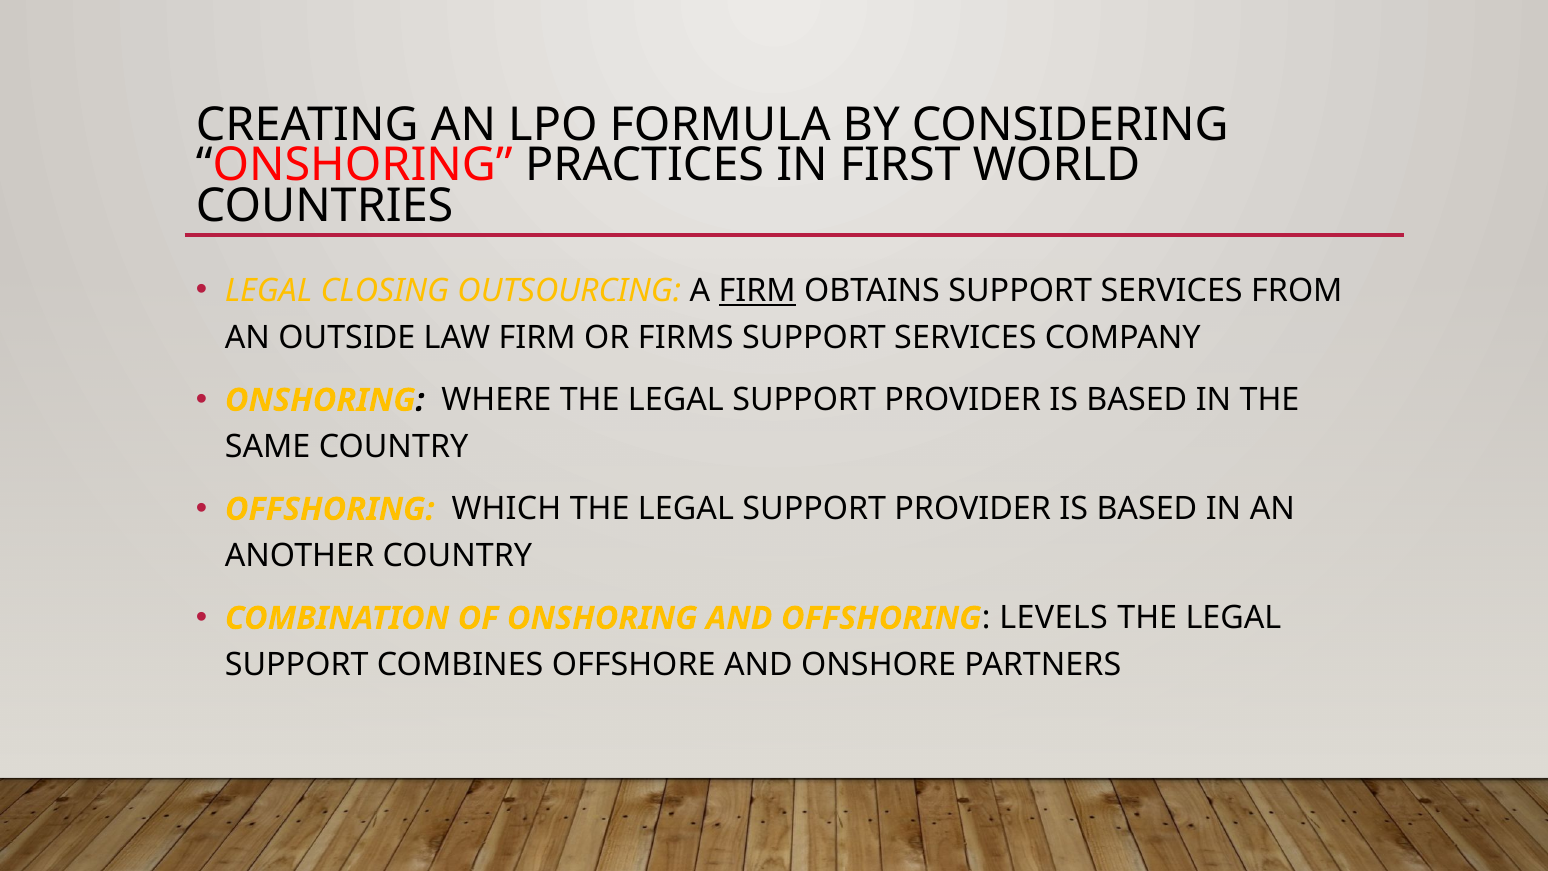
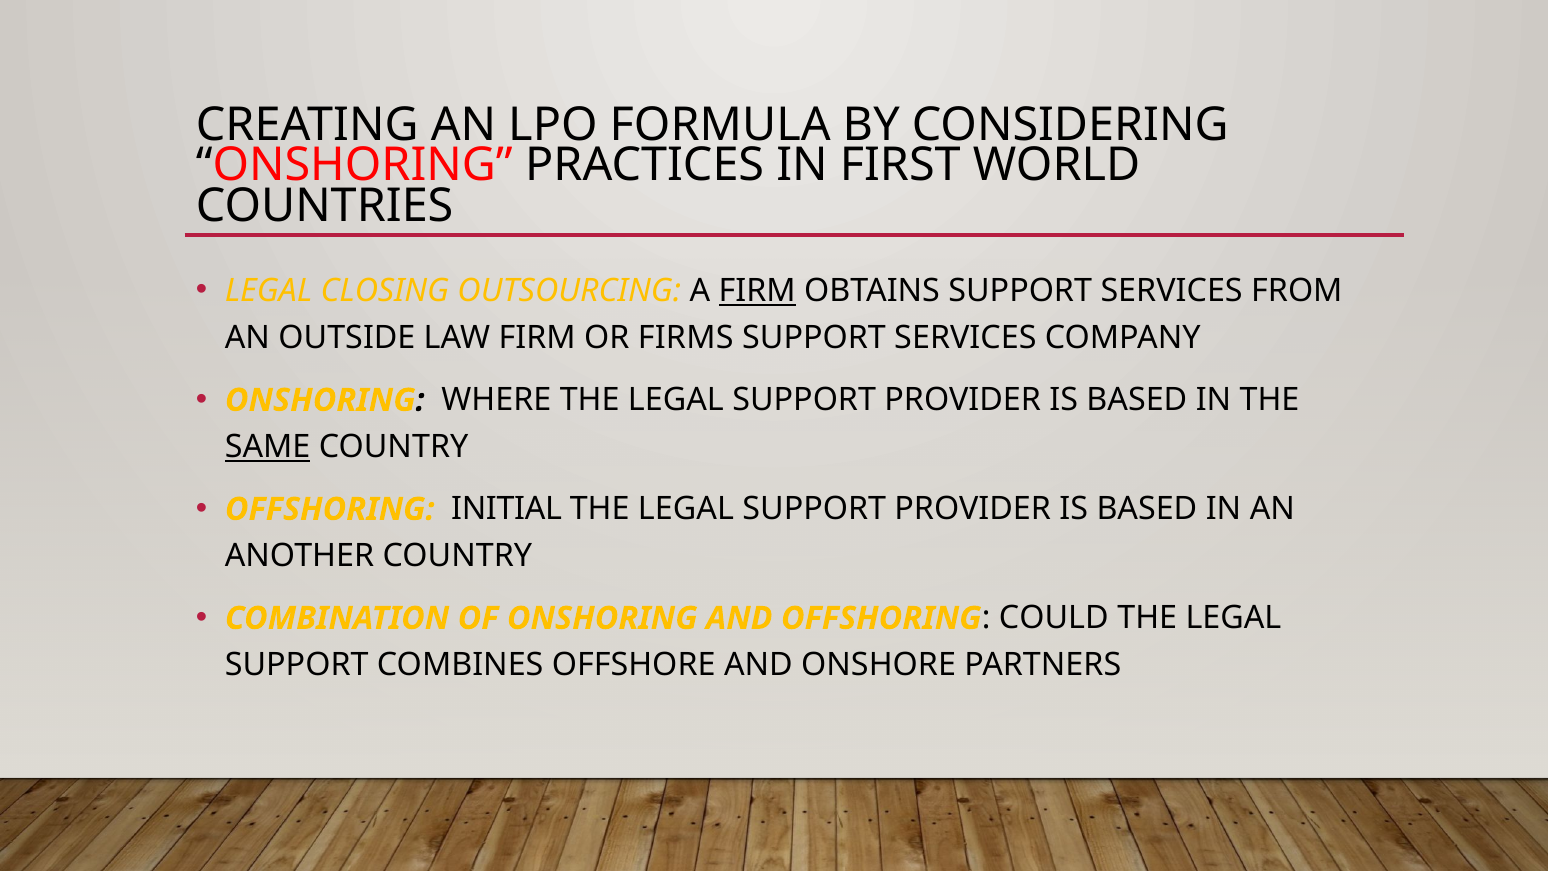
SAME underline: none -> present (268, 447)
WHICH: WHICH -> INITIAL (507, 509)
LEVELS: LEVELS -> COULD (1054, 618)
